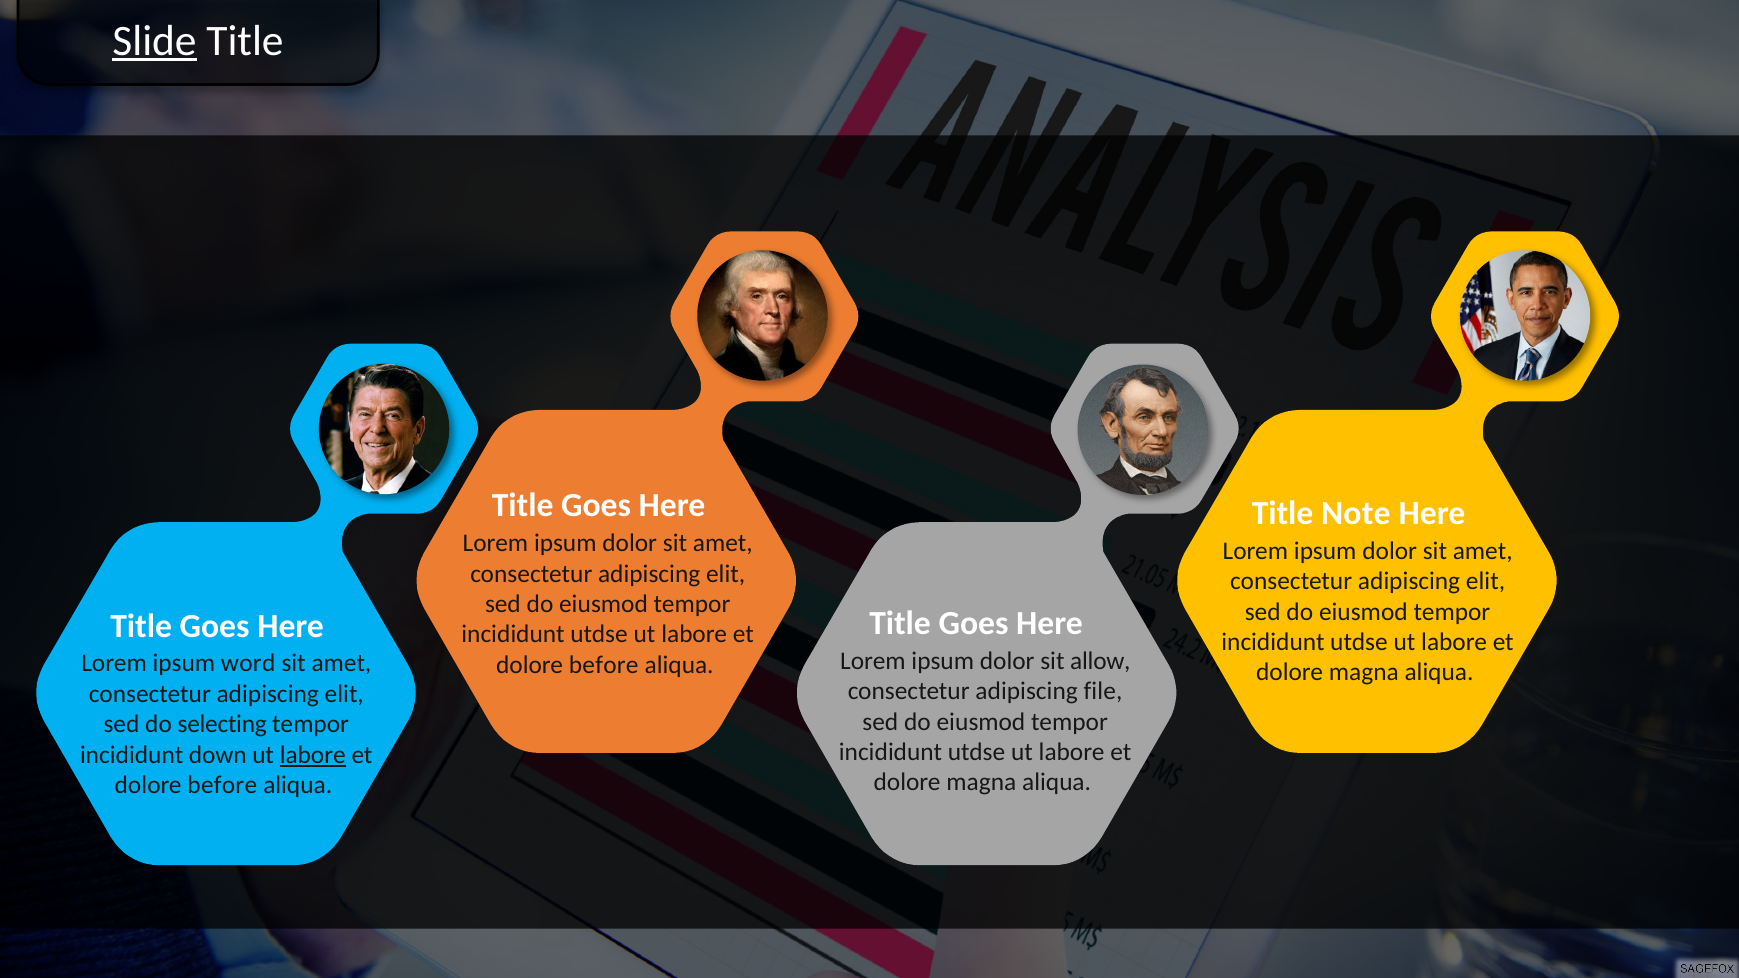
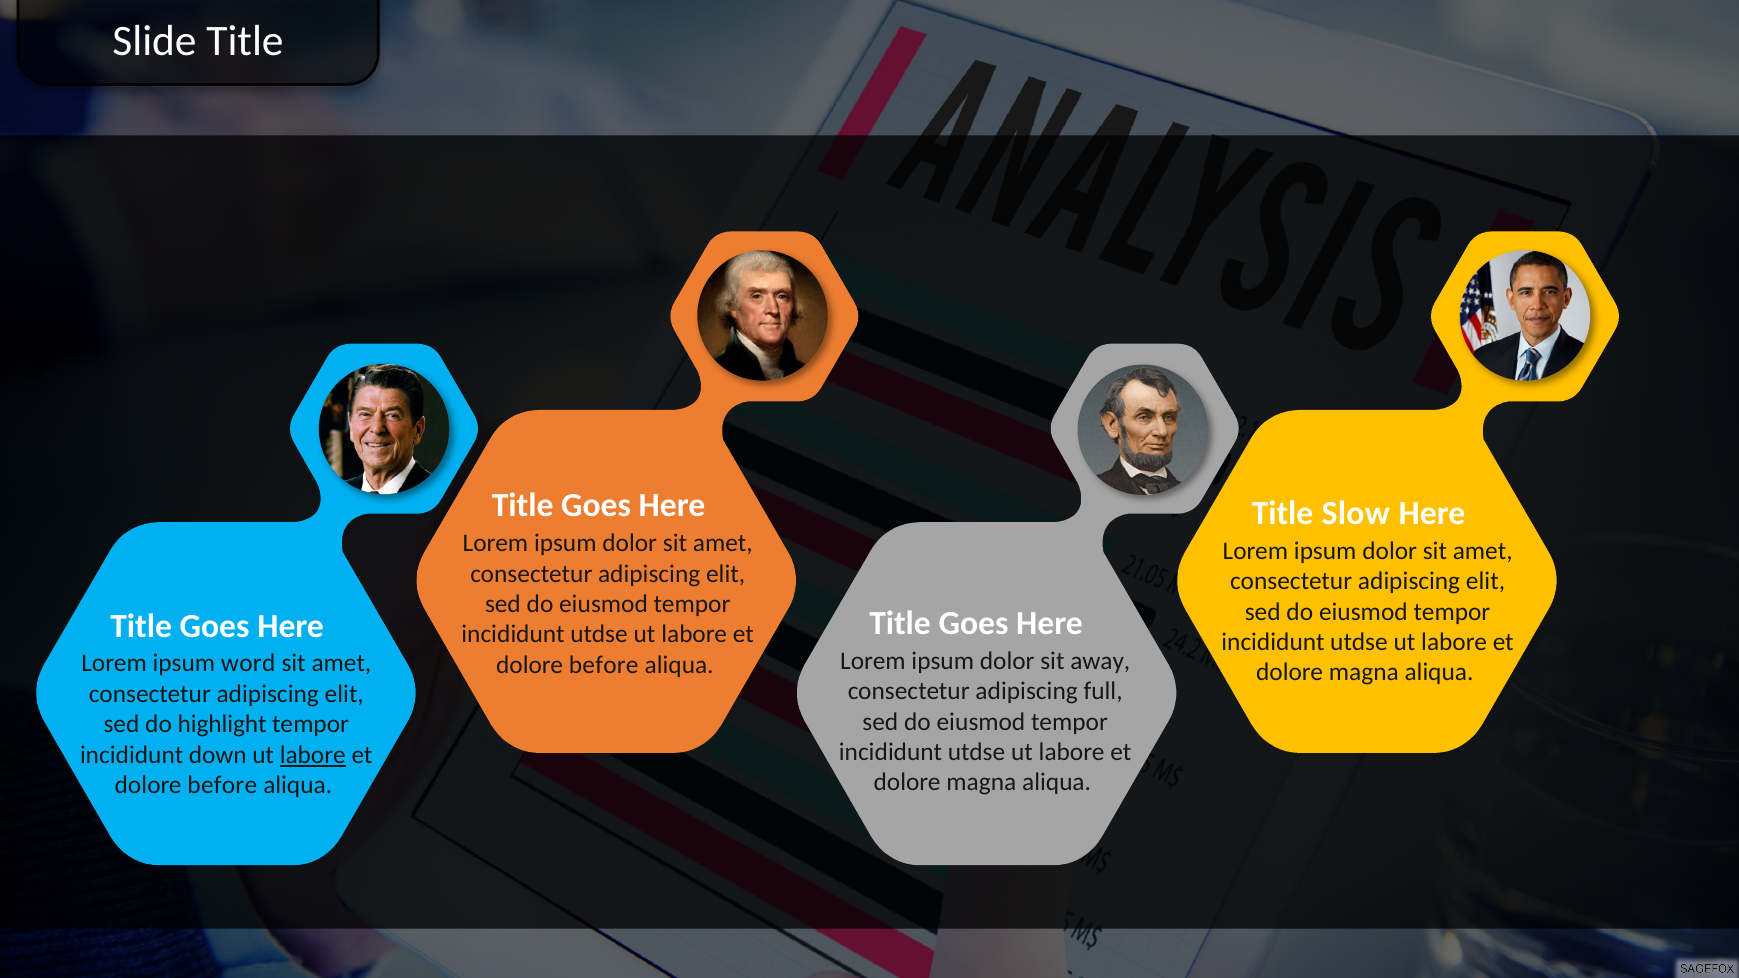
Slide underline: present -> none (155, 41)
Note: Note -> Slow (1356, 513)
allow: allow -> away (1100, 661)
file: file -> full (1103, 691)
selecting: selecting -> highlight (222, 725)
